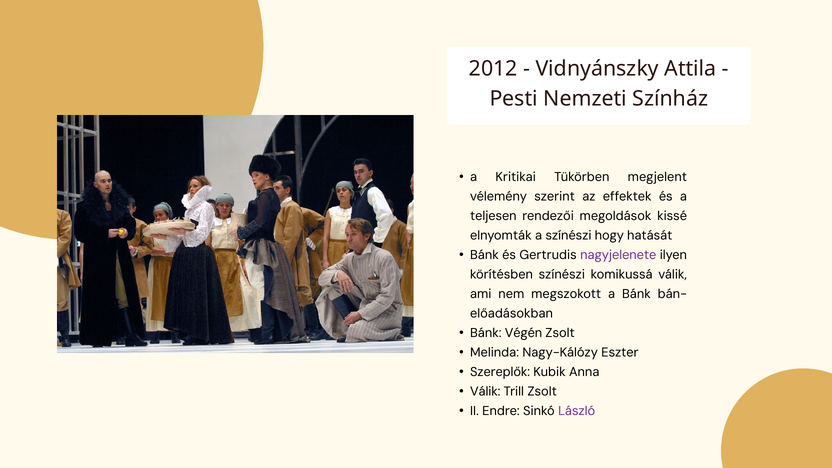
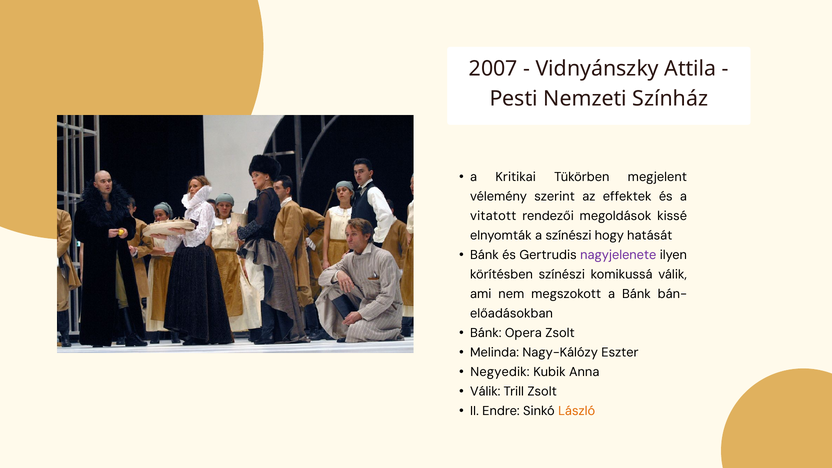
2012: 2012 -> 2007 (493, 69)
teljesen: teljesen -> vitatott (493, 216)
Végén: Végén -> Opera (523, 333)
Szereplők: Szereplők -> Negyedik (500, 372)
László colour: purple -> orange (577, 411)
